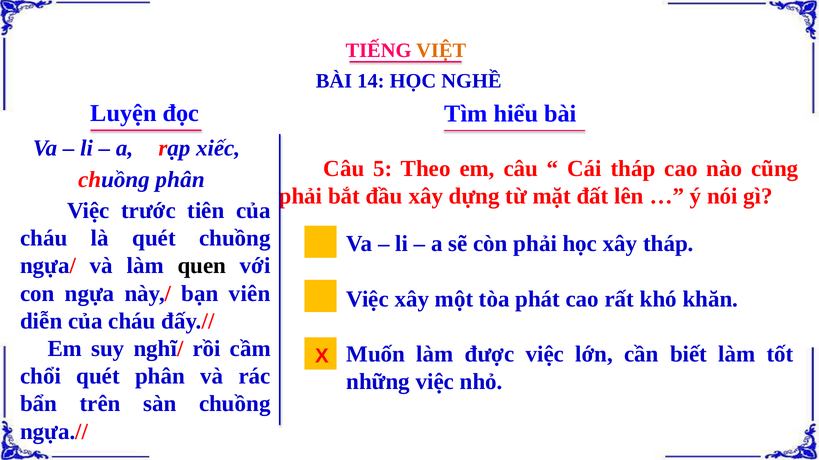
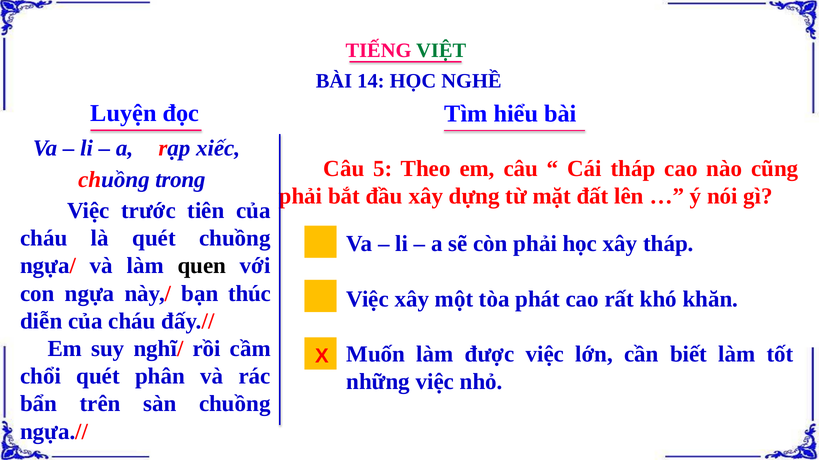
VIỆT colour: orange -> green (441, 50)
chuồng phân: phân -> trong (180, 180)
viên: viên -> thúc (250, 294)
